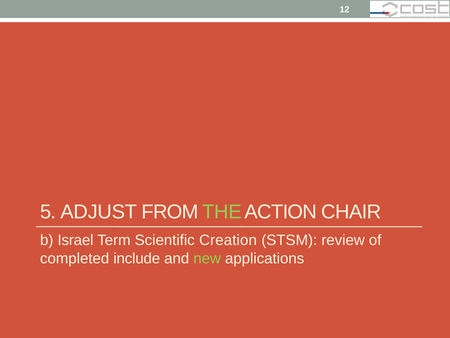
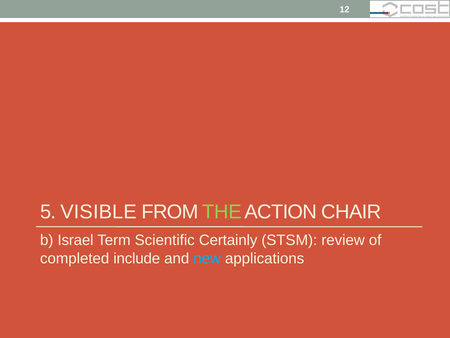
ADJUST: ADJUST -> VISIBLE (99, 212)
Creation: Creation -> Certainly (228, 240)
new colour: light green -> light blue (207, 258)
